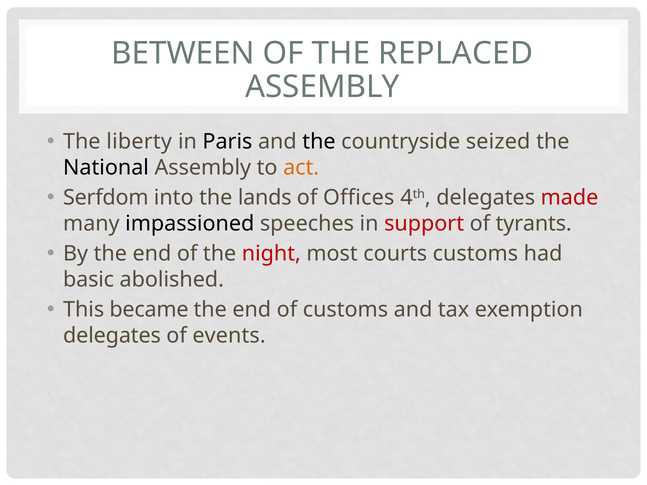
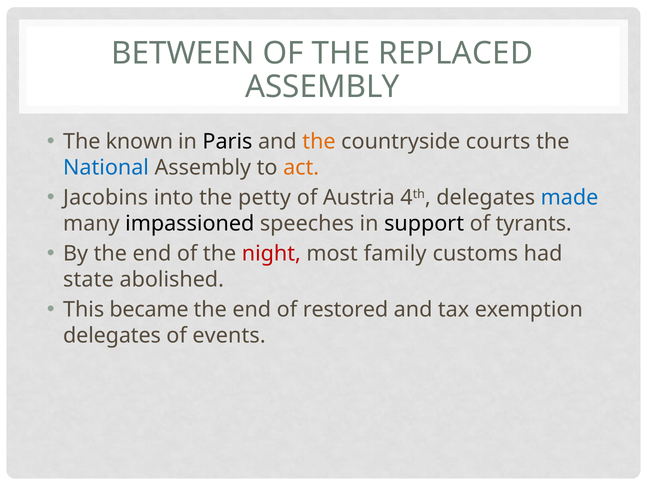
liberty: liberty -> known (139, 142)
the colour: black -> orange (319, 142)
seized: seized -> courts (498, 142)
National colour: black -> blue (106, 168)
Serfdom: Serfdom -> Jacobins (106, 198)
lands: lands -> petty (265, 198)
Offices: Offices -> Austria (359, 198)
made colour: red -> blue (570, 198)
support colour: red -> black (424, 224)
courts: courts -> family (395, 254)
basic: basic -> state (88, 280)
of customs: customs -> restored (346, 310)
